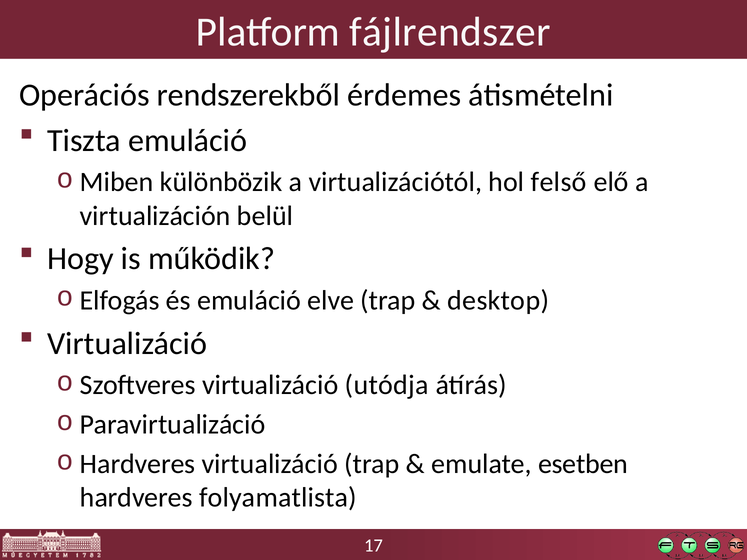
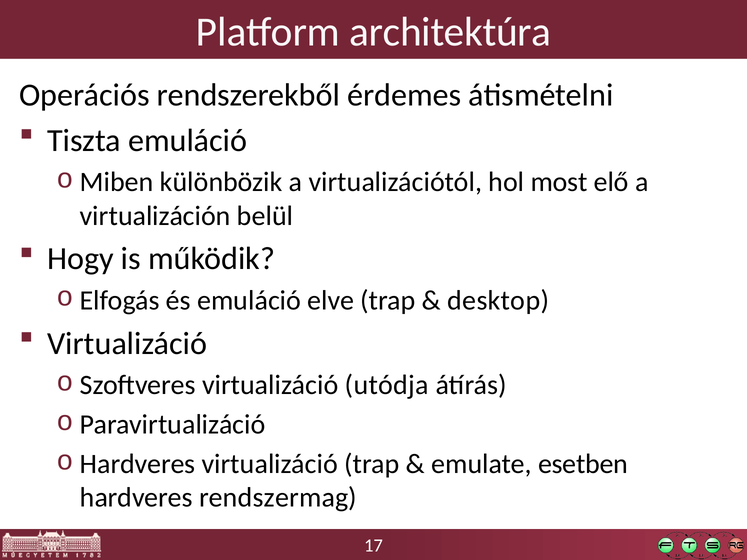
fájlrendszer: fájlrendszer -> architektúra (450, 32)
felső: felső -> most (559, 182)
folyamatlista: folyamatlista -> rendszermag (278, 498)
